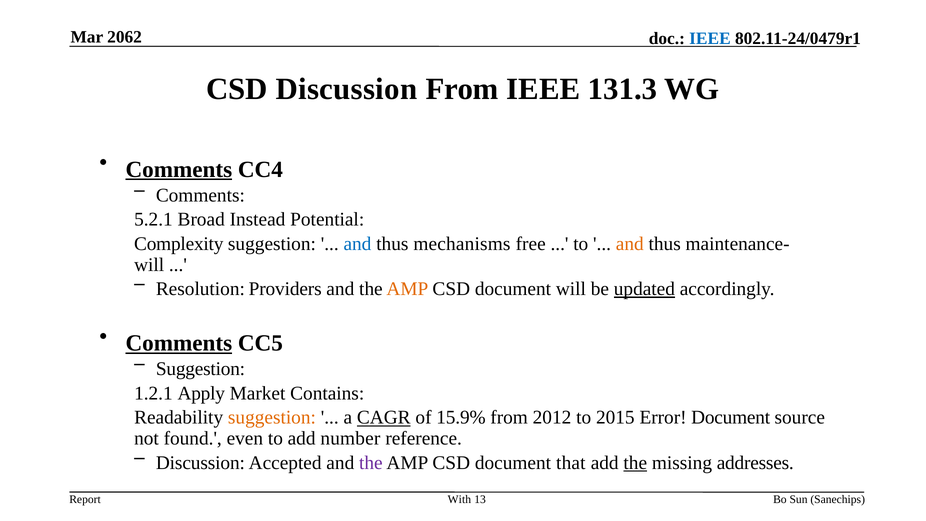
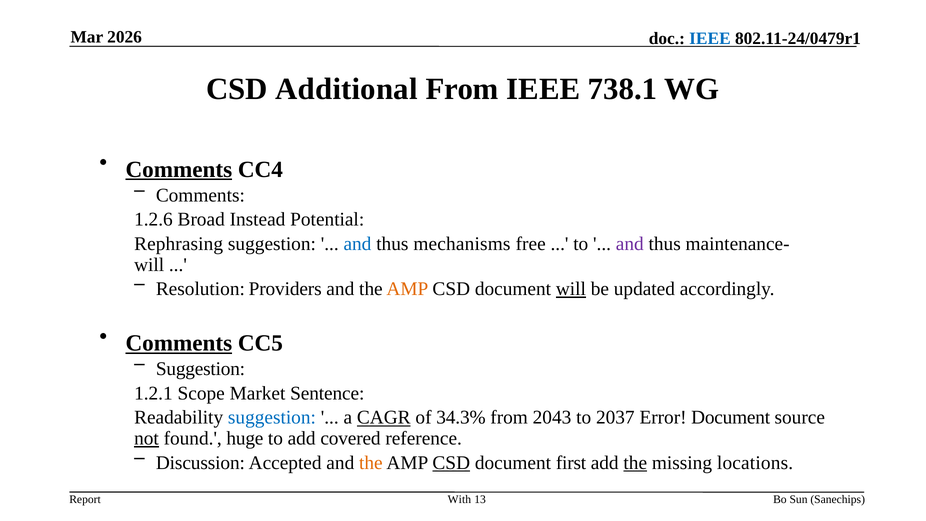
2062: 2062 -> 2026 (125, 37)
CSD Discussion: Discussion -> Additional (346, 89)
131.3: 131.3 -> 738.1 (623, 89)
5.2.1: 5.2.1 -> 1.2.6 (153, 220)
Complexity: Complexity -> Rephrasing (179, 244)
and colour: orange -> purple (630, 244)
will underline: none -> present (571, 289)
updated underline: present -> none (644, 289)
Apply: Apply -> Scope (201, 393)
Contains: Contains -> Sentence (327, 393)
suggestion colour: orange -> blue (272, 418)
15.9%: 15.9% -> 34.3% (461, 418)
2012: 2012 -> 2043 (552, 418)
2015: 2015 -> 2037 (615, 418)
not underline: none -> present (147, 438)
even: even -> huge (245, 438)
number: number -> covered (351, 438)
the colour: purple -> orange (371, 463)
CSD underline: none -> present (451, 463)
that: that -> first (571, 463)
addresses: addresses -> locations (755, 463)
